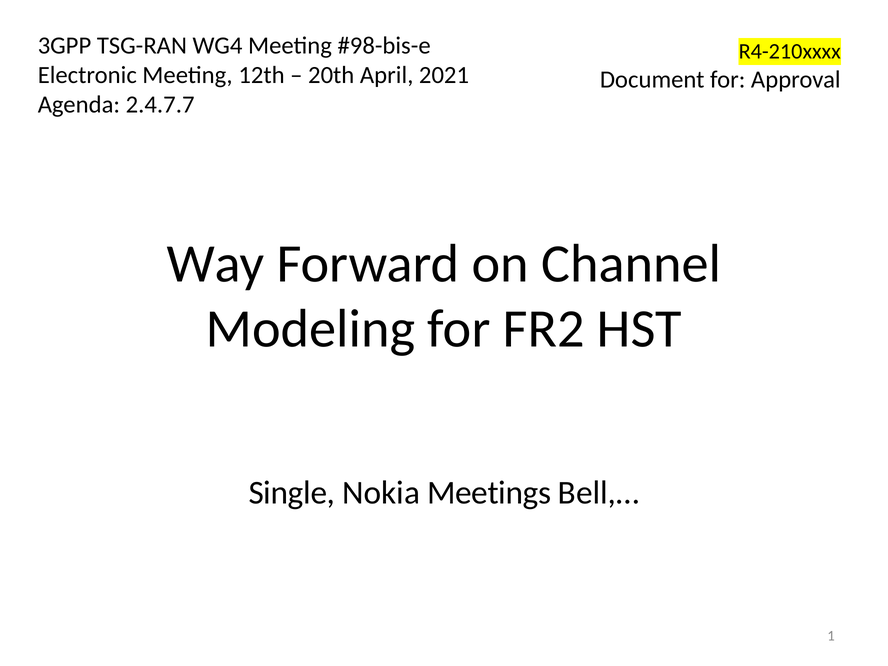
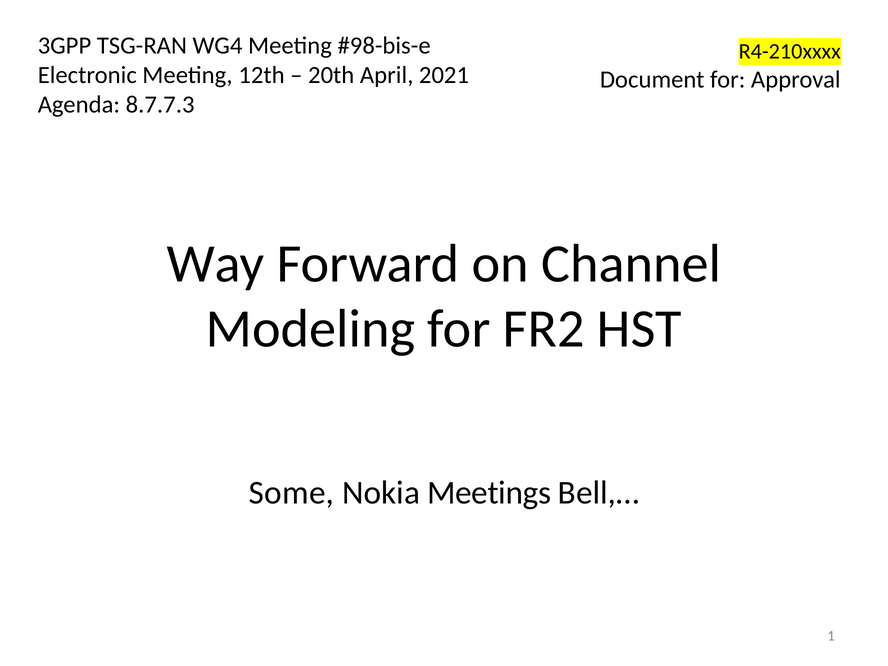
2.4.7.7: 2.4.7.7 -> 8.7.7.3 (160, 105)
Single: Single -> Some (291, 493)
